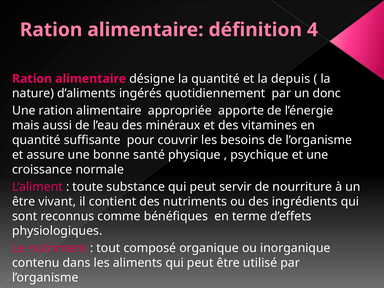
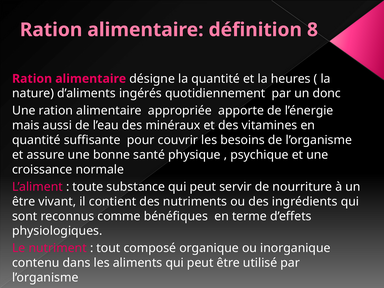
4: 4 -> 8 (312, 30)
depuis: depuis -> heures (291, 79)
